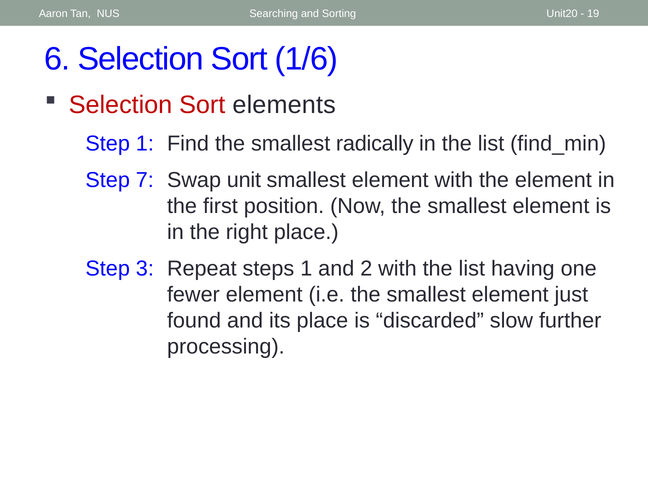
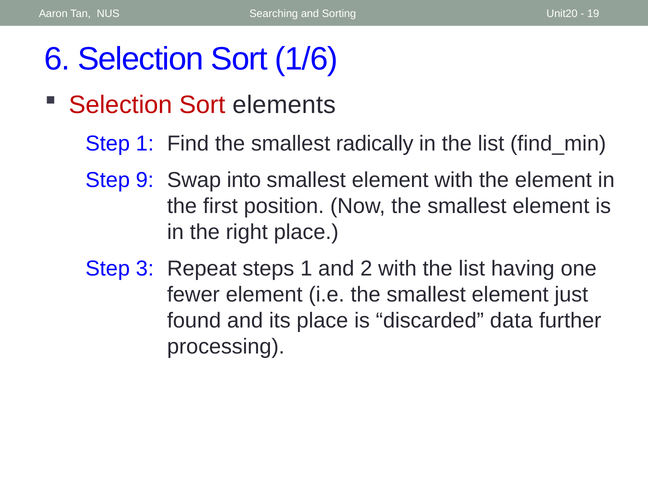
7: 7 -> 9 (145, 180)
unit: unit -> into (244, 180)
slow: slow -> data (511, 321)
